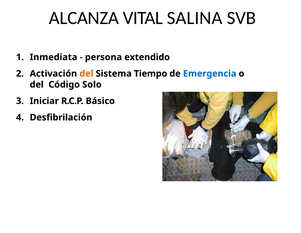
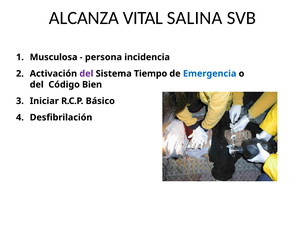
Inmediata: Inmediata -> Musculosa (54, 57)
extendido: extendido -> incidencia (147, 57)
del colour: orange -> purple (86, 74)
Solo: Solo -> Bien (92, 85)
